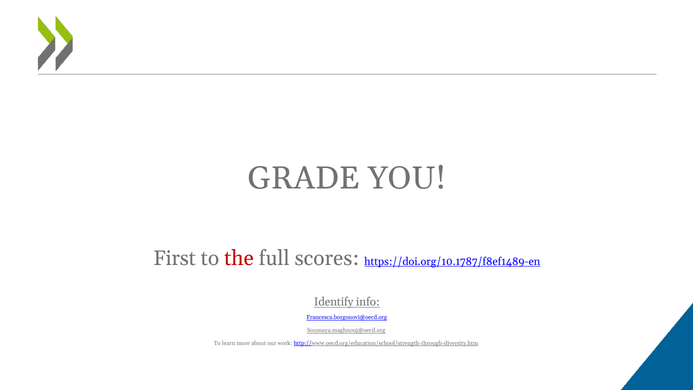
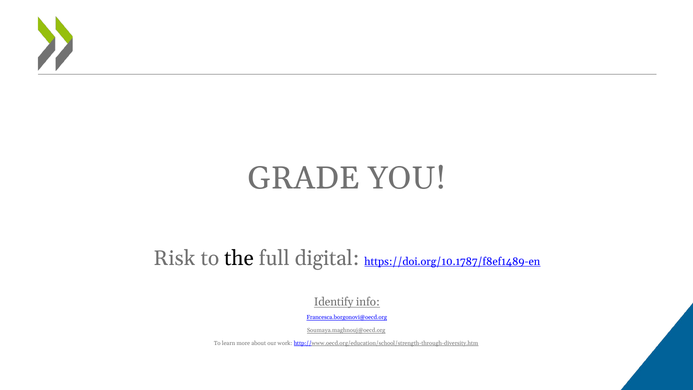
First: First -> Risk (174, 258)
the colour: red -> black (239, 258)
scores: scores -> digital (327, 258)
